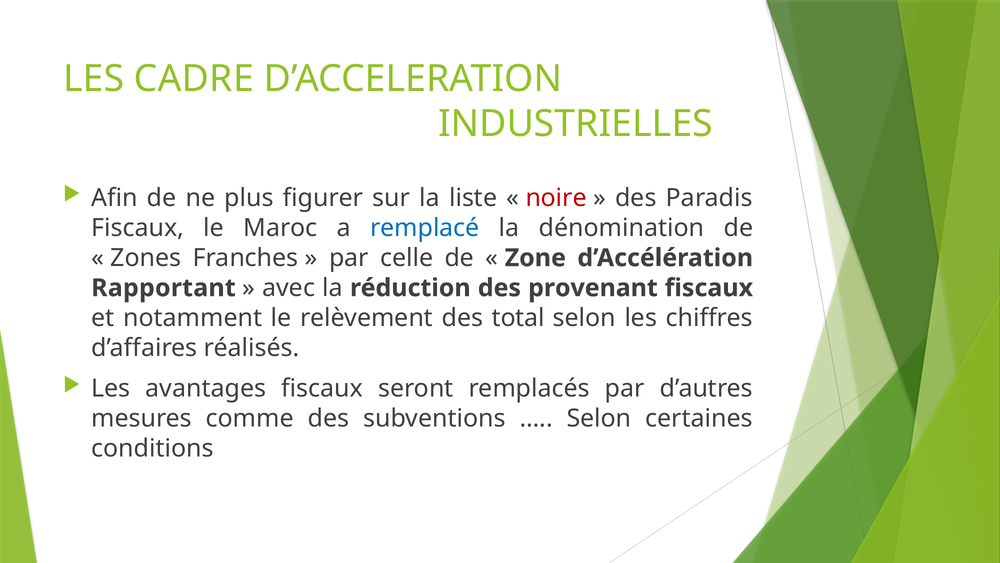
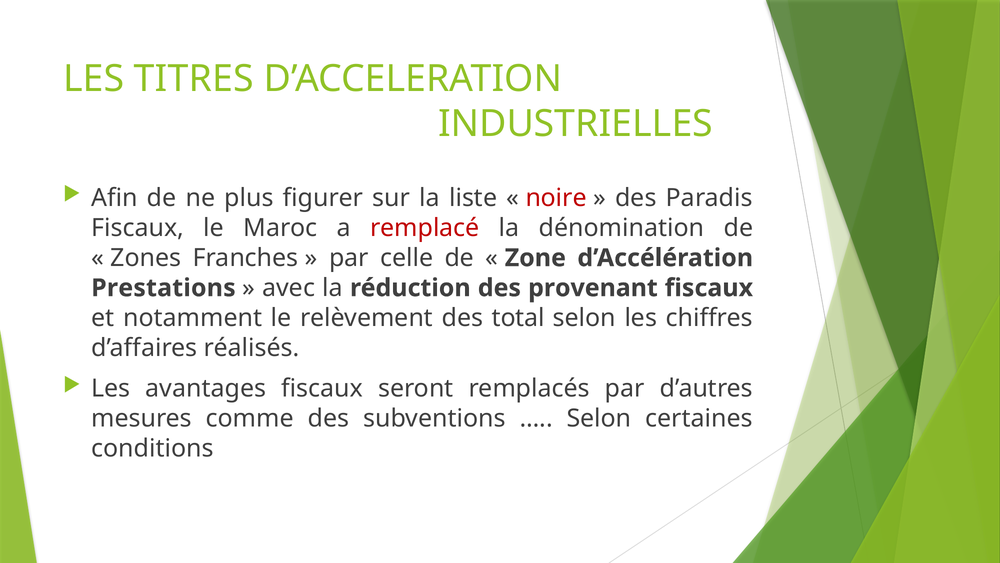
CADRE: CADRE -> TITRES (194, 79)
remplacé colour: blue -> red (425, 228)
Rapportant: Rapportant -> Prestations (163, 288)
